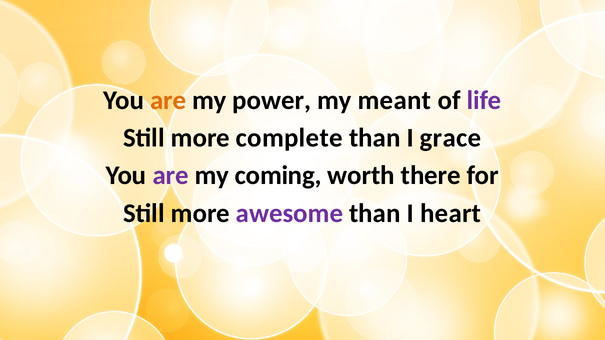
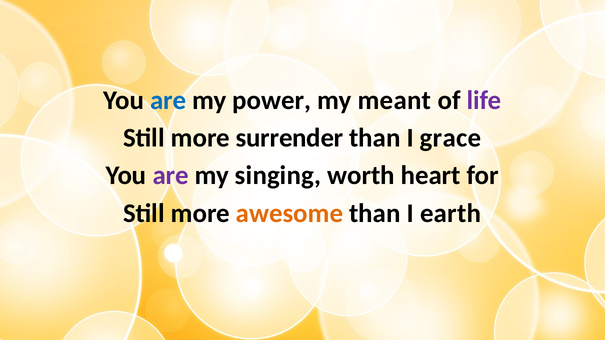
are colour: orange -> blue (168, 100)
complete: complete -> surrender (290, 138)
coming: coming -> singing (278, 176)
there: there -> heart (431, 176)
awesome colour: purple -> orange (290, 213)
heart: heart -> earth (451, 213)
